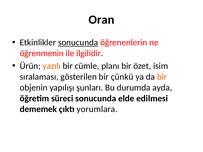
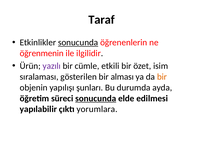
Oran: Oran -> Taraf (102, 20)
yazılı colour: orange -> purple (52, 66)
planı: planı -> etkili (110, 66)
çünkü: çünkü -> alması (122, 77)
sonucunda underline: none -> present (96, 99)
dememek: dememek -> yapılabilir (38, 109)
